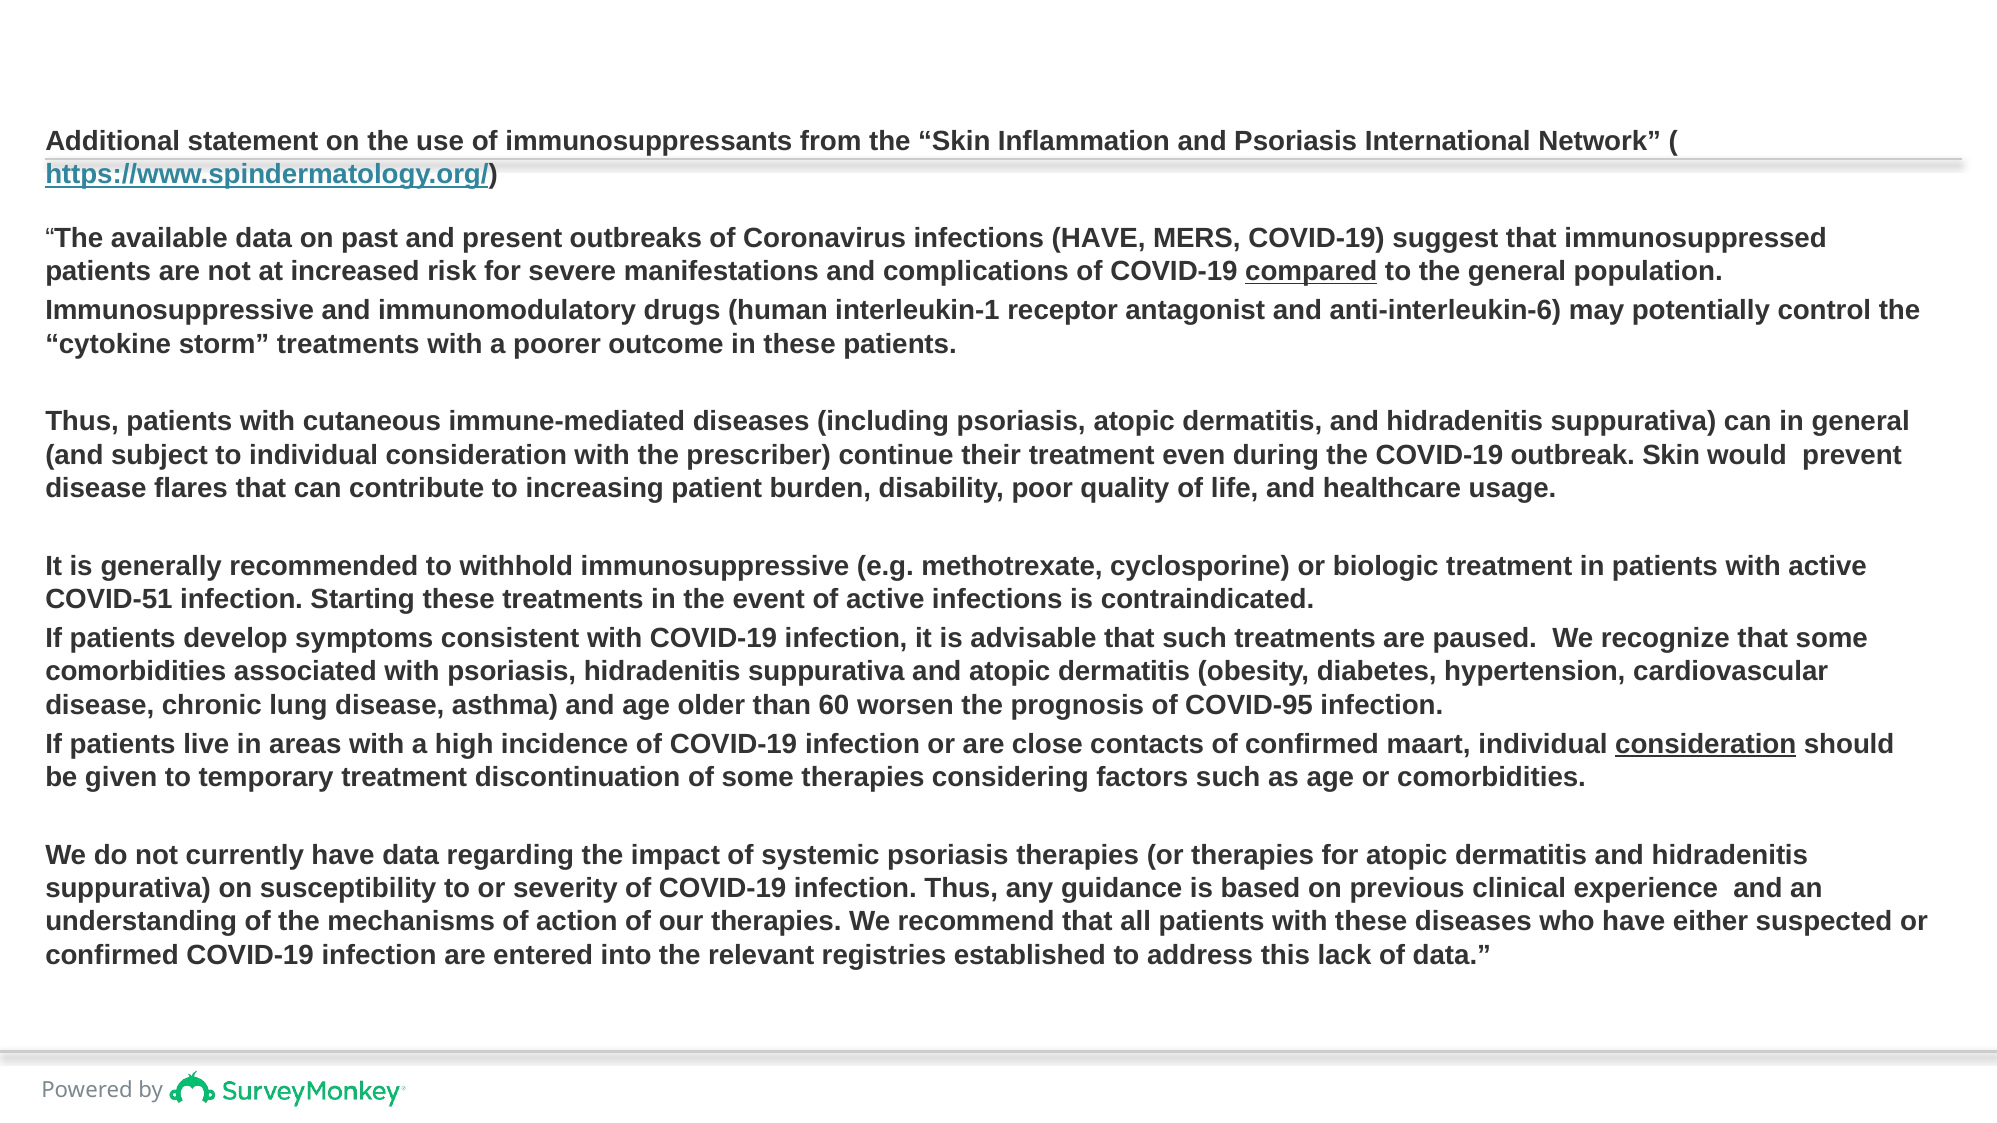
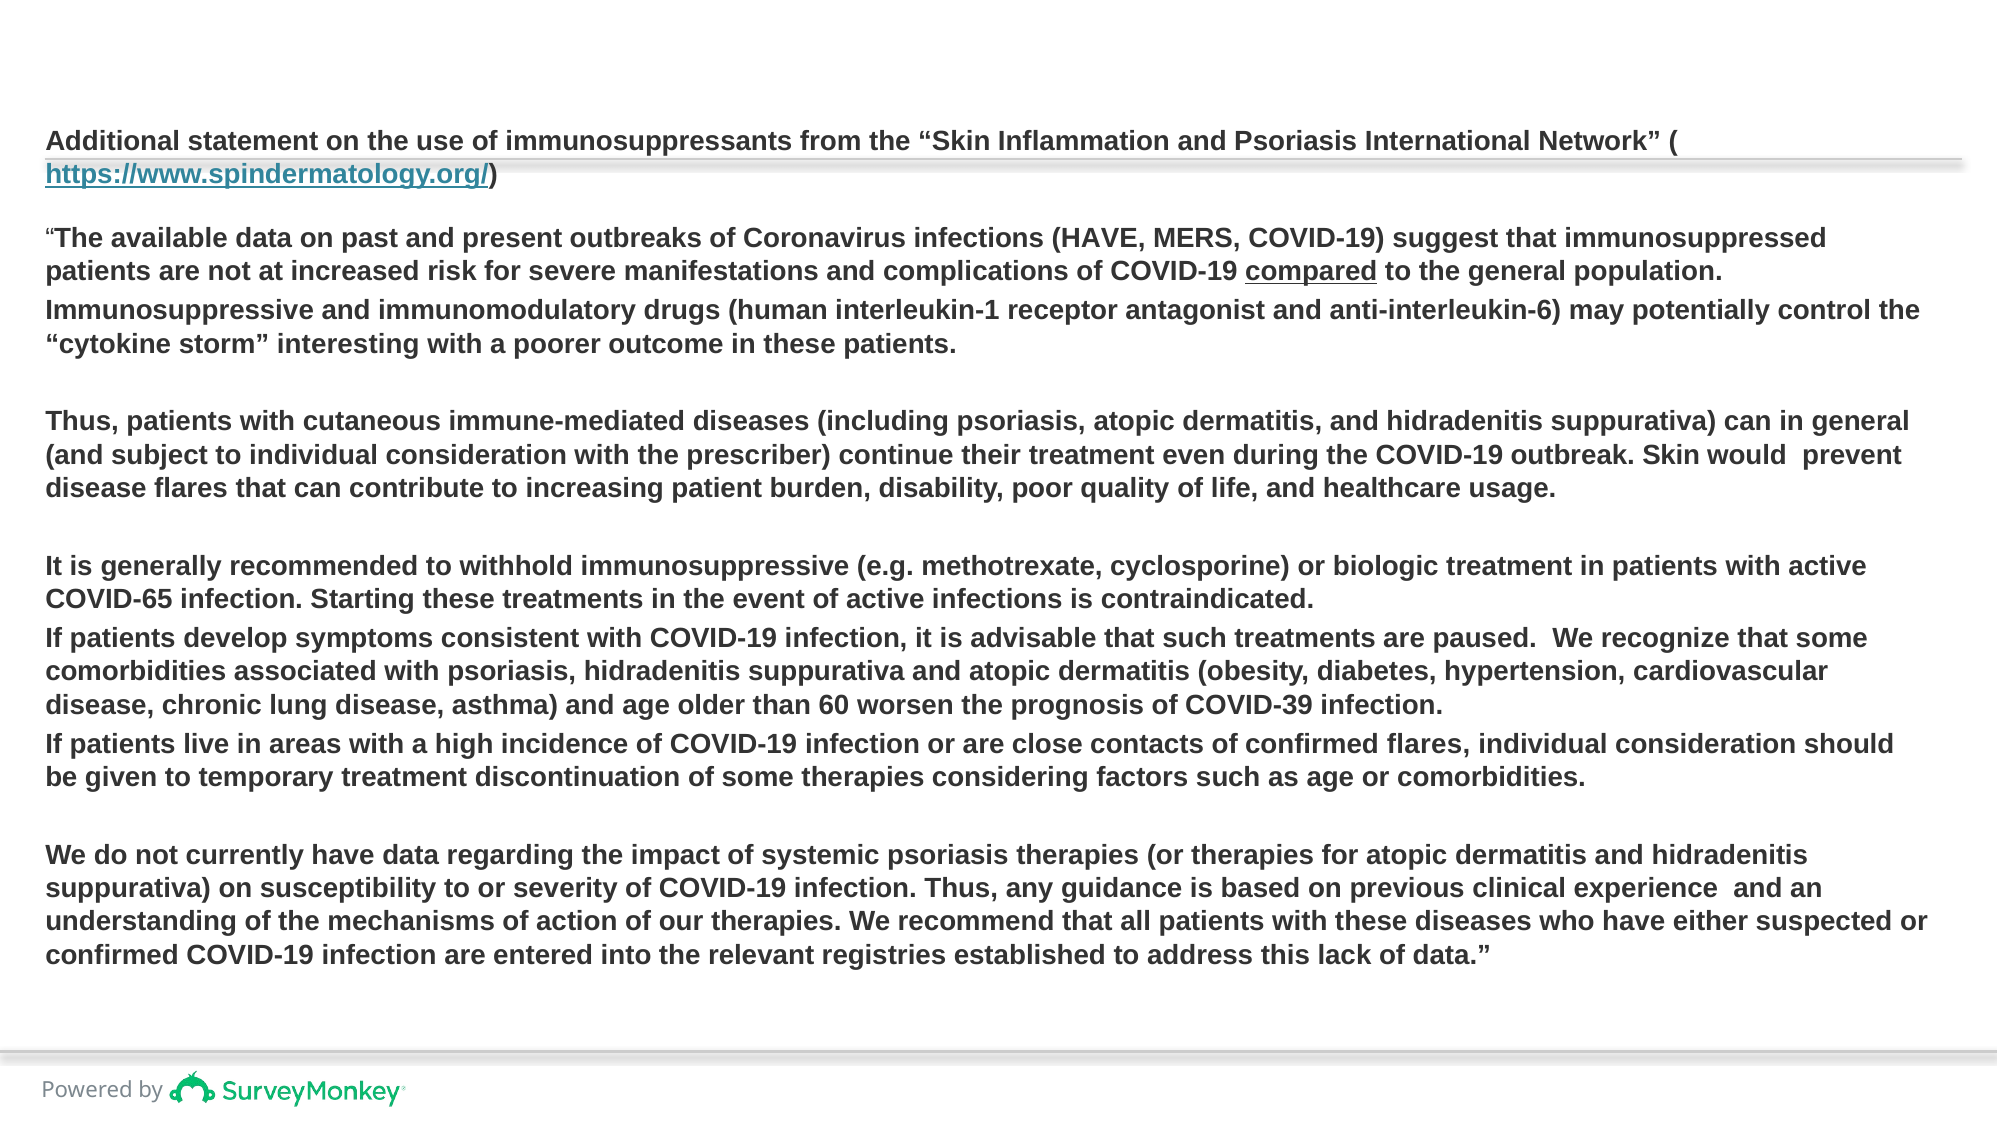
storm treatments: treatments -> interesting (348, 344)
COVID-51: COVID-51 -> COVID-65 (109, 600)
COVID-95: COVID-95 -> COVID-39 (1249, 705)
confirmed maart: maart -> flares (1429, 744)
consideration underline: present -> none (1706, 744)
